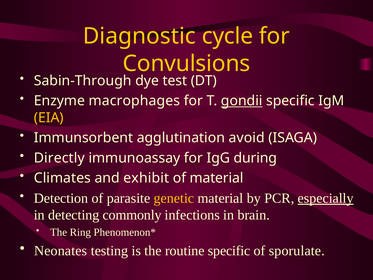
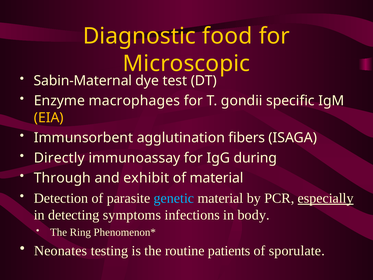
cycle: cycle -> food (227, 36)
Convulsions: Convulsions -> Microscopic (186, 63)
Sabin-Through: Sabin-Through -> Sabin-Maternal (83, 81)
gondii underline: present -> none (242, 101)
avoid: avoid -> fibers (247, 138)
Climates: Climates -> Through (62, 178)
genetic colour: yellow -> light blue (174, 198)
commonly: commonly -> symptoms (132, 215)
brain: brain -> body (254, 215)
routine specific: specific -> patients (229, 250)
